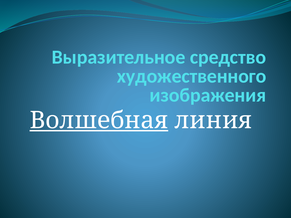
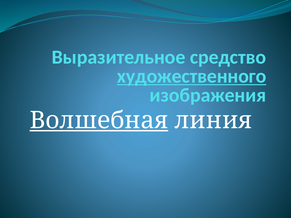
художественного underline: none -> present (192, 76)
